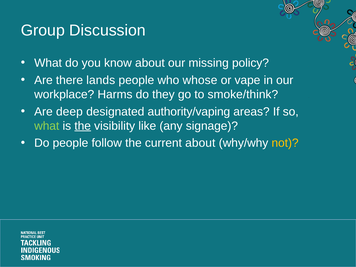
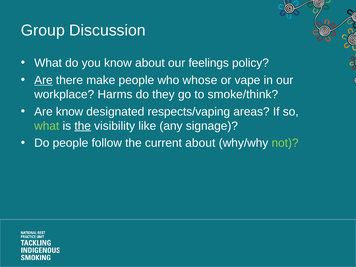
missing: missing -> feelings (209, 63)
Are underline: none -> present (43, 80)
lands: lands -> make (101, 80)
Are deep: deep -> know (70, 112)
authority/vaping: authority/vaping -> respects/vaping (189, 112)
not colour: yellow -> light green (285, 143)
